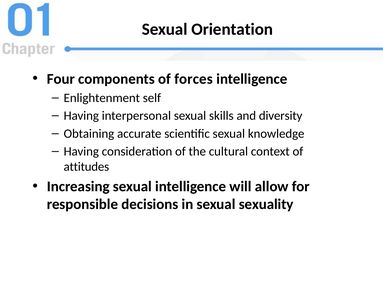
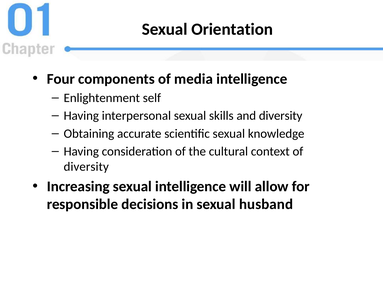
forces: forces -> media (194, 79)
attitudes: attitudes -> diversity (86, 167)
sexuality: sexuality -> husband (266, 204)
